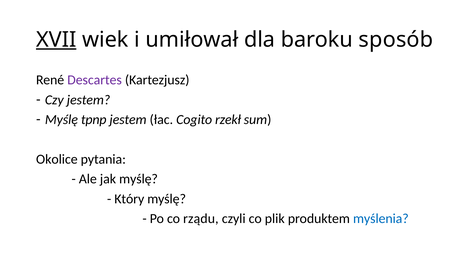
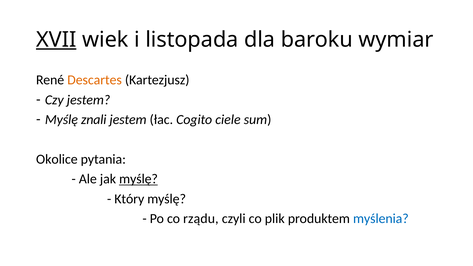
umiłował: umiłował -> listopada (192, 40)
sposób: sposób -> wymiar (396, 40)
Descartes colour: purple -> orange (95, 80)
tpnp: tpnp -> znali (94, 120)
rzekł: rzekł -> ciele (228, 120)
myślę underline: none -> present (139, 179)
